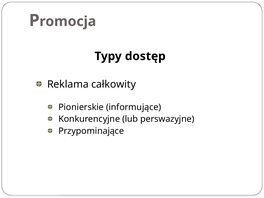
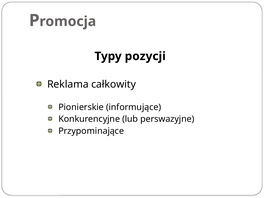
dostęp: dostęp -> pozycji (145, 56)
